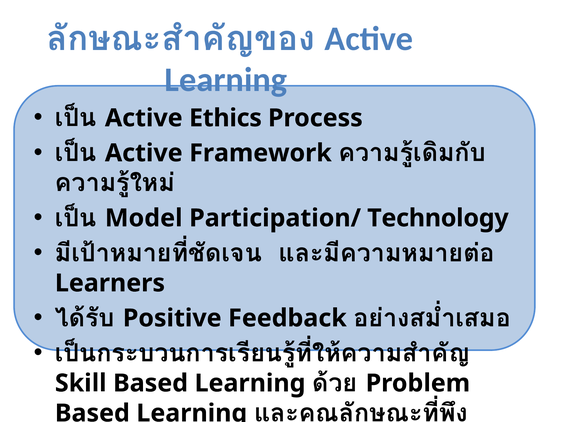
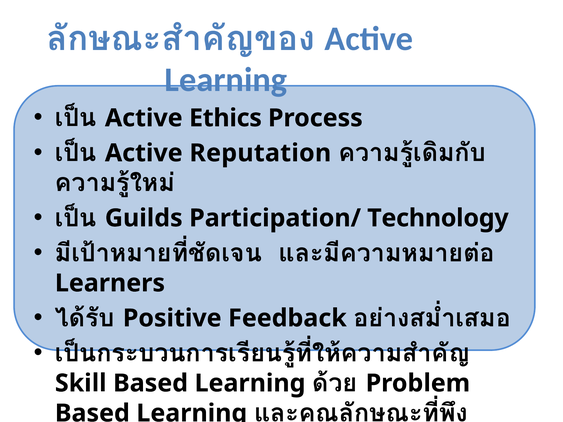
Framework: Framework -> Reputation (260, 153)
Model: Model -> Guilds (144, 218)
